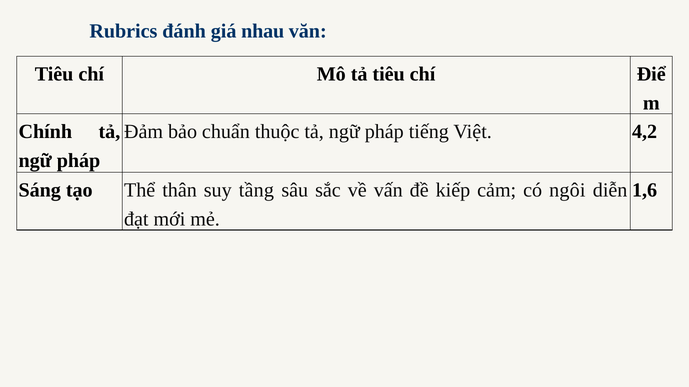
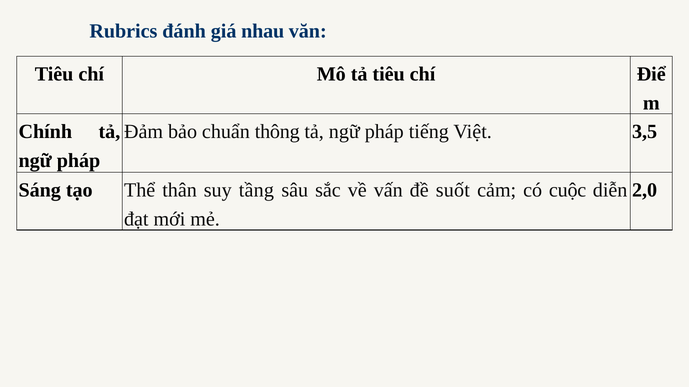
thuộc: thuộc -> thông (277, 132)
4,2: 4,2 -> 3,5 (645, 132)
kiếp: kiếp -> suốt (453, 190)
ngôi: ngôi -> cuộc (568, 190)
1,6: 1,6 -> 2,0 (645, 190)
